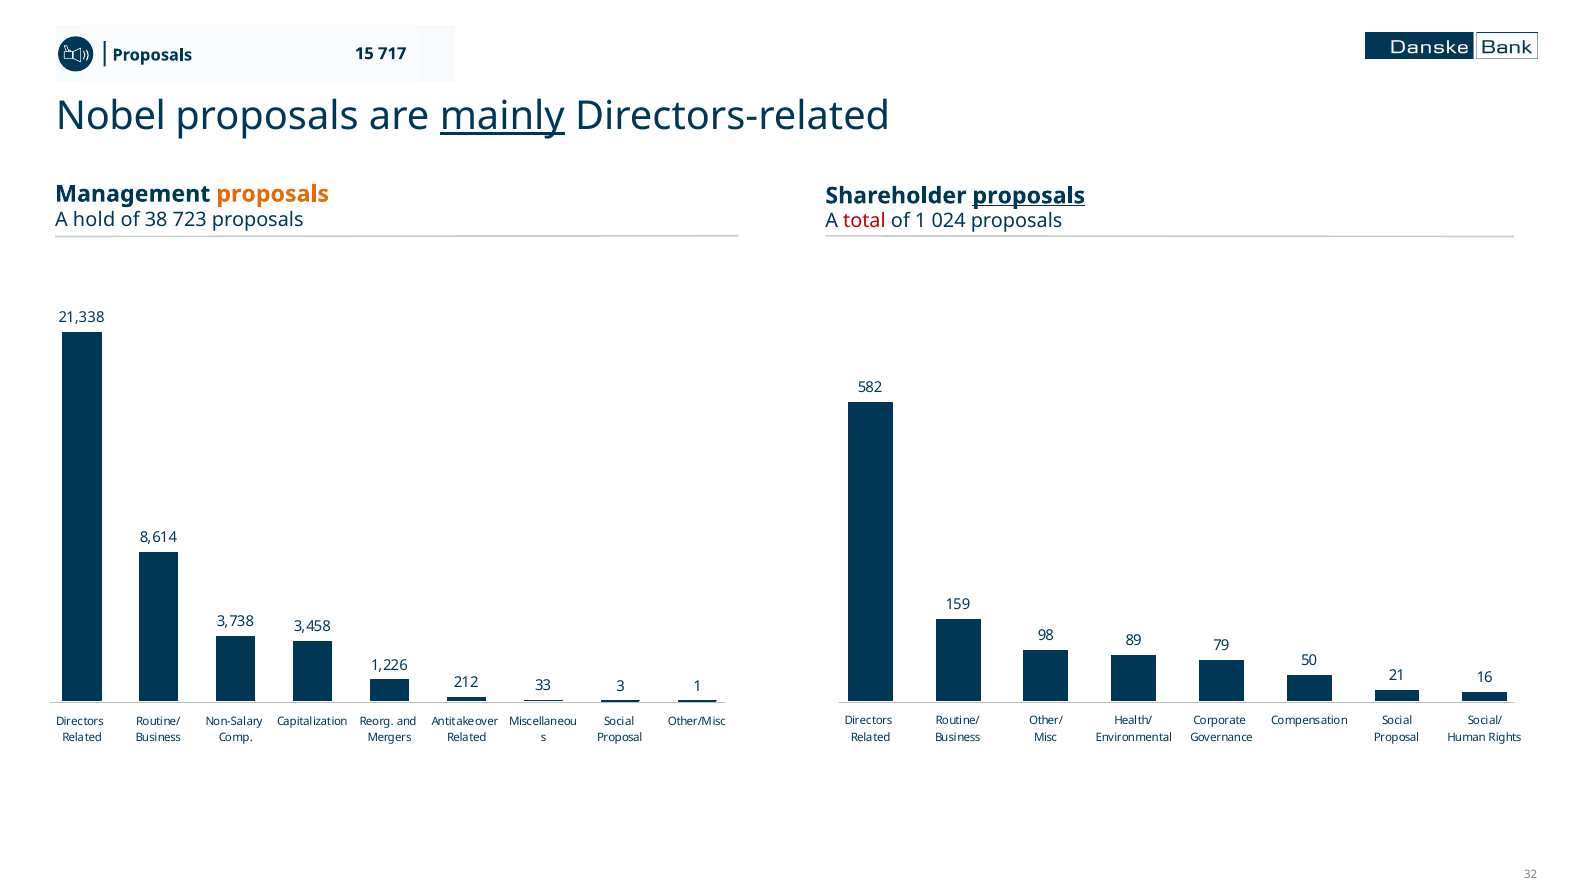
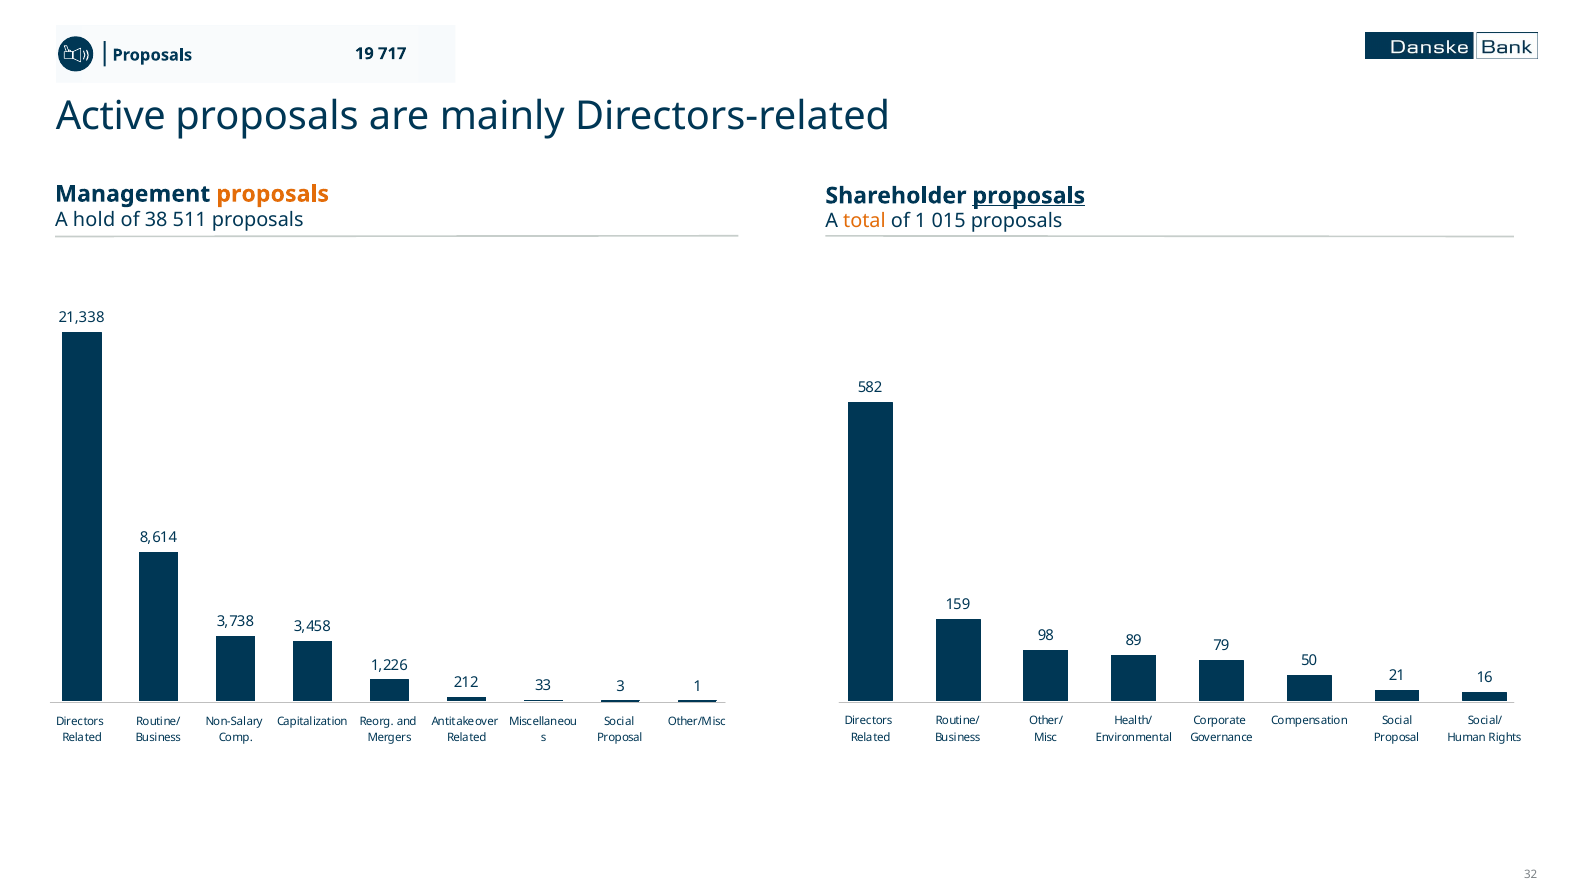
15: 15 -> 19 (364, 54)
Nobel: Nobel -> Active (111, 116)
mainly underline: present -> none (502, 116)
723: 723 -> 511 (190, 219)
total colour: red -> orange (864, 221)
024: 024 -> 015 (949, 221)
